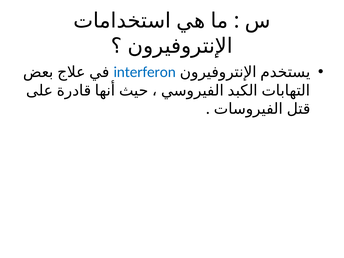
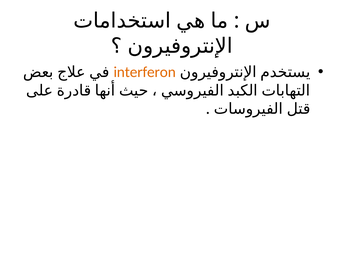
interferon colour: blue -> orange (145, 72)
